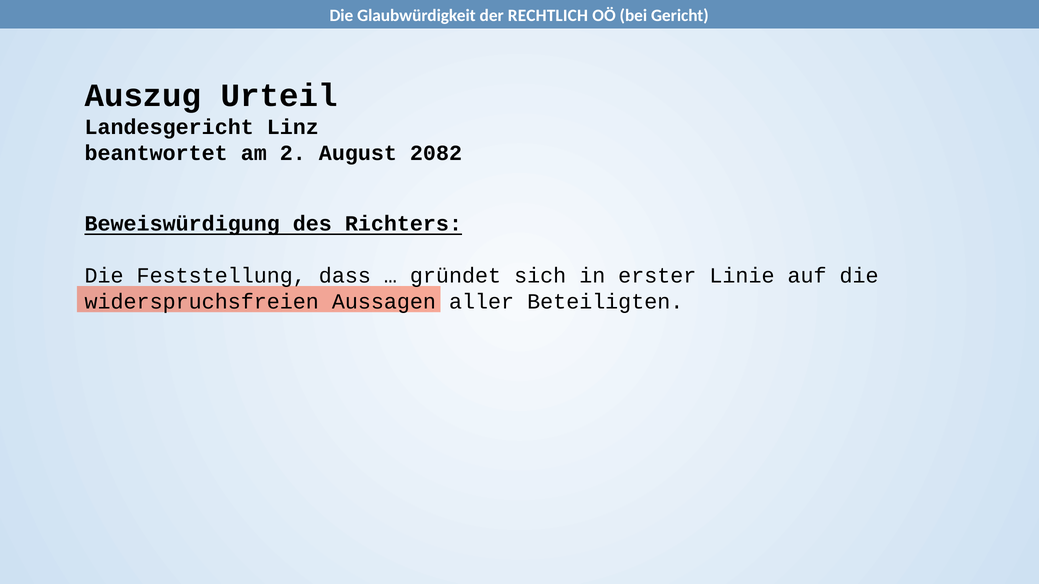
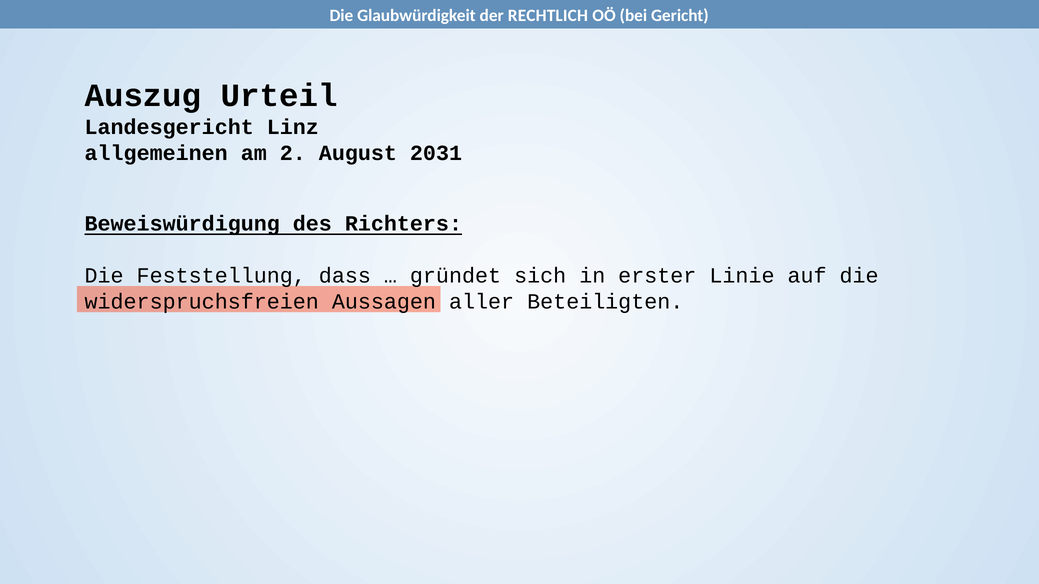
beantwortet: beantwortet -> allgemeinen (156, 153)
2082: 2082 -> 2031 (436, 153)
